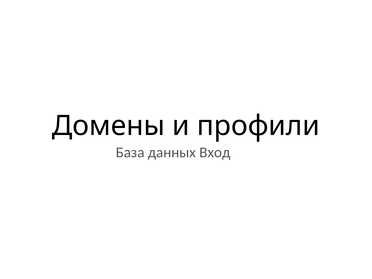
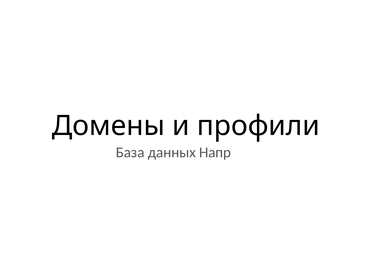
Вход: Вход -> Напр (215, 152)
